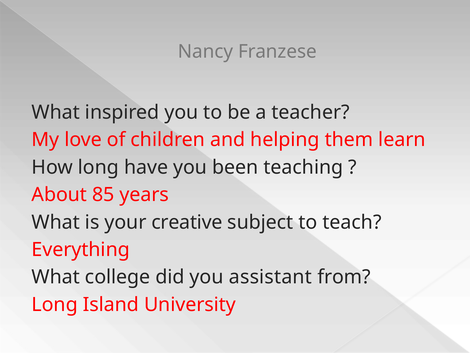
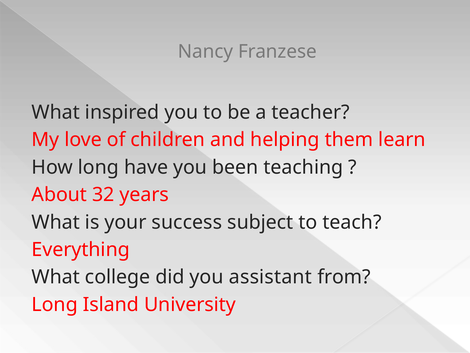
85: 85 -> 32 (103, 195)
creative: creative -> success (187, 222)
